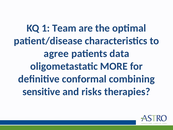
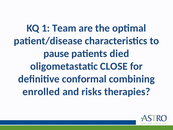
agree: agree -> pause (56, 53)
data: data -> died (119, 53)
MORE: MORE -> CLOSE (114, 66)
sensitive: sensitive -> enrolled (41, 92)
